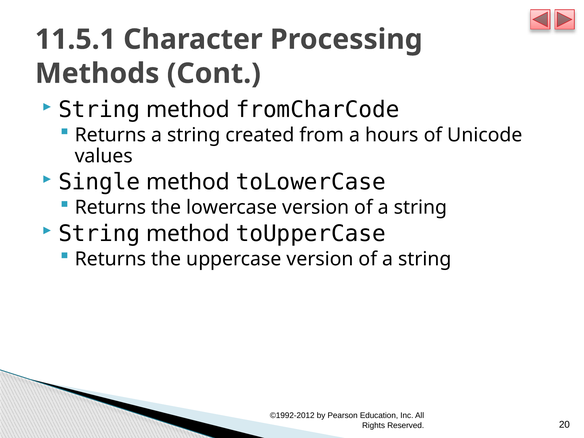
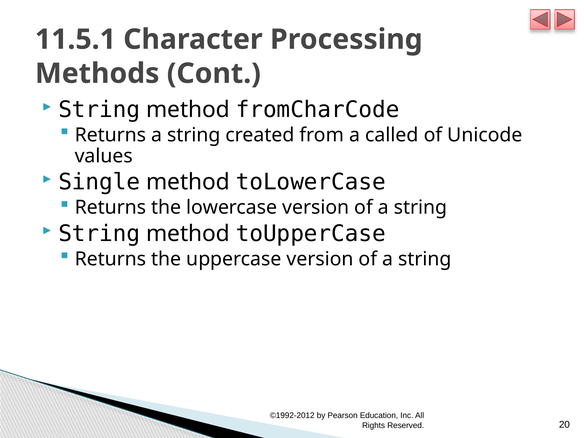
hours: hours -> called (392, 135)
